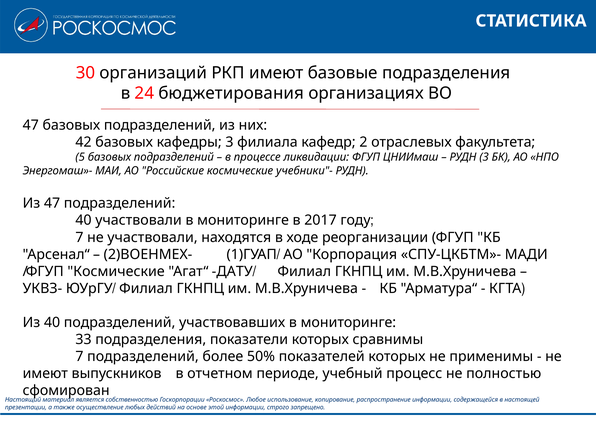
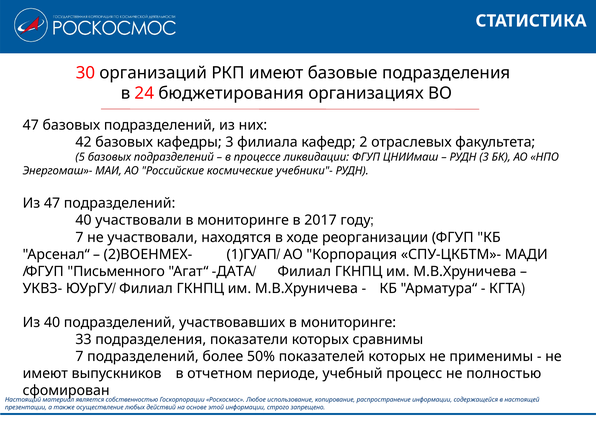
/ФГУП Космические: Космические -> Письменного (116, 271)
ДАТУ: ДАТУ -> ДАТА (232, 271)
